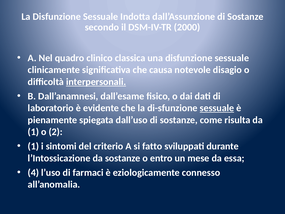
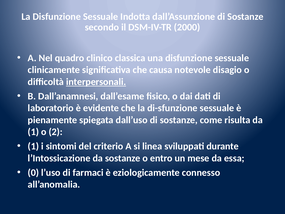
sessuale underline: present -> none (217, 108)
fatto: fatto -> linea (152, 146)
4: 4 -> 0 (33, 172)
